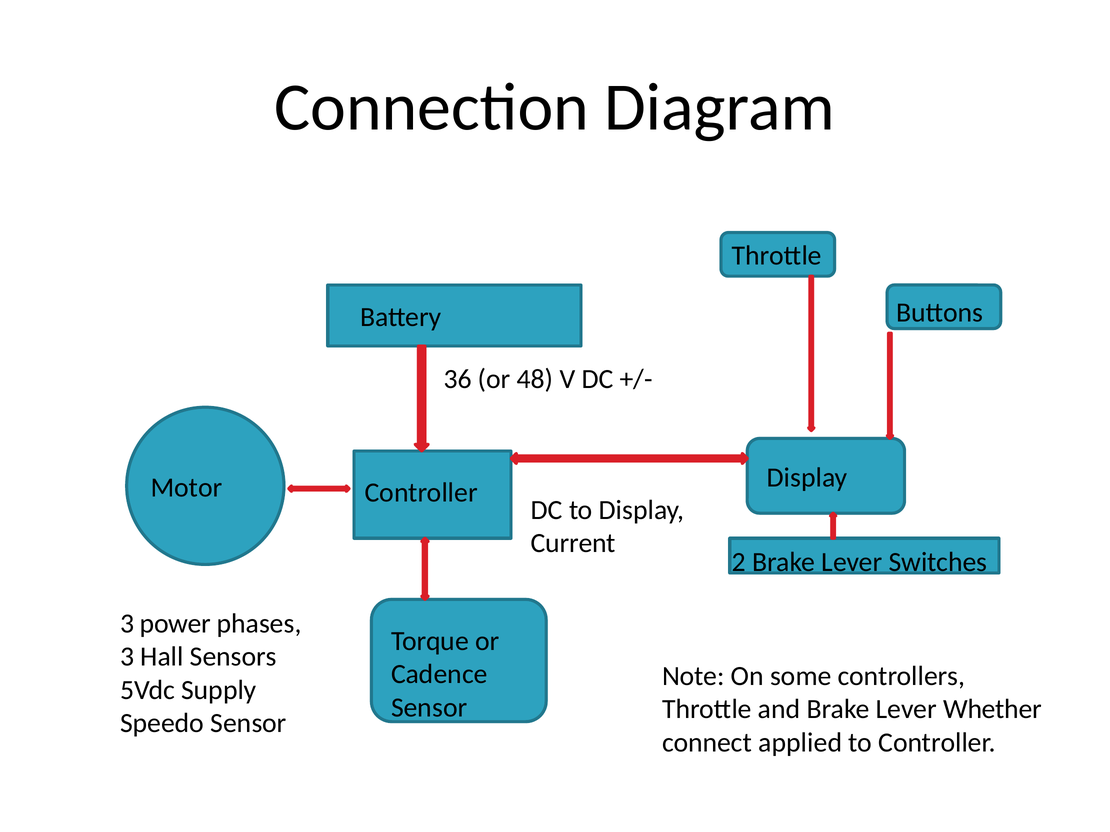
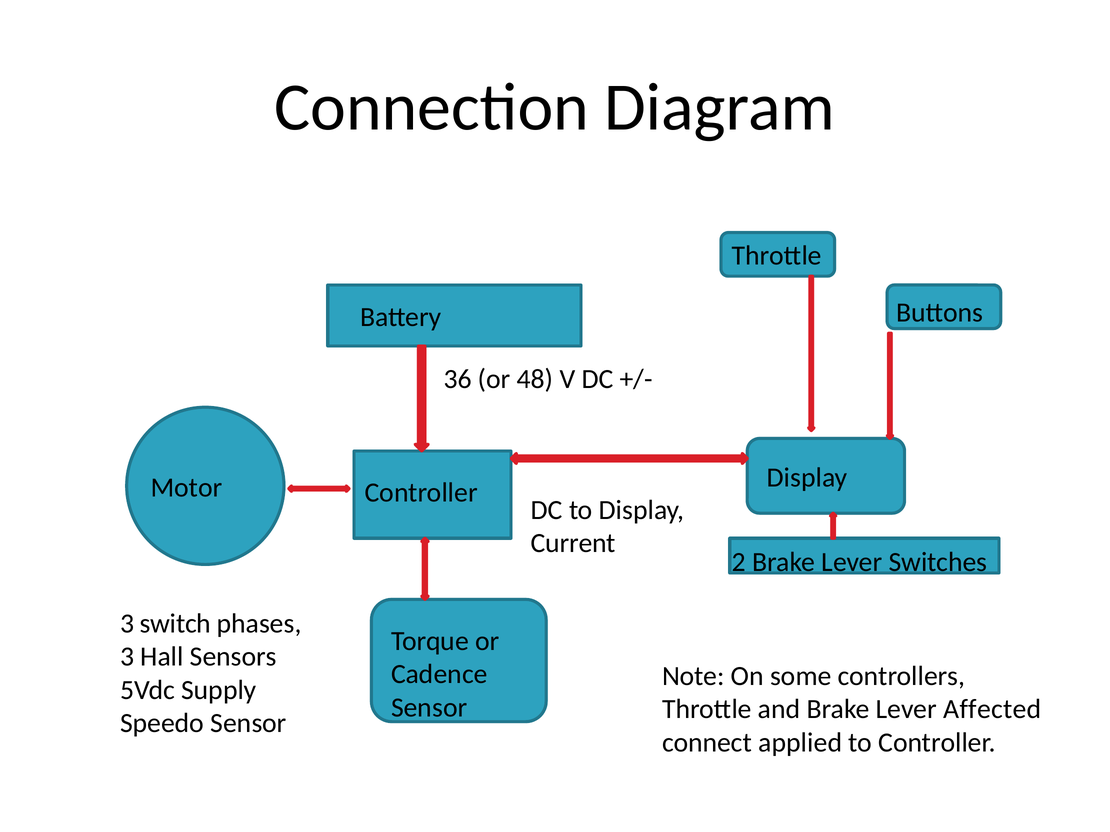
power: power -> switch (175, 624)
Whether: Whether -> Affected (992, 710)
